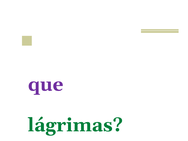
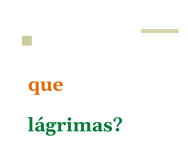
que colour: purple -> orange (46, 84)
